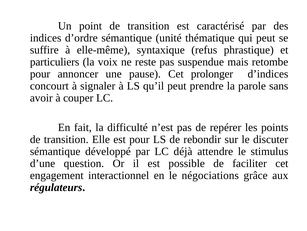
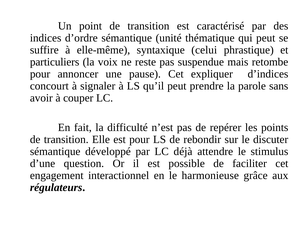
refus: refus -> celui (204, 50)
prolonger: prolonger -> expliquer (212, 74)
négociations: négociations -> harmonieuse (210, 175)
